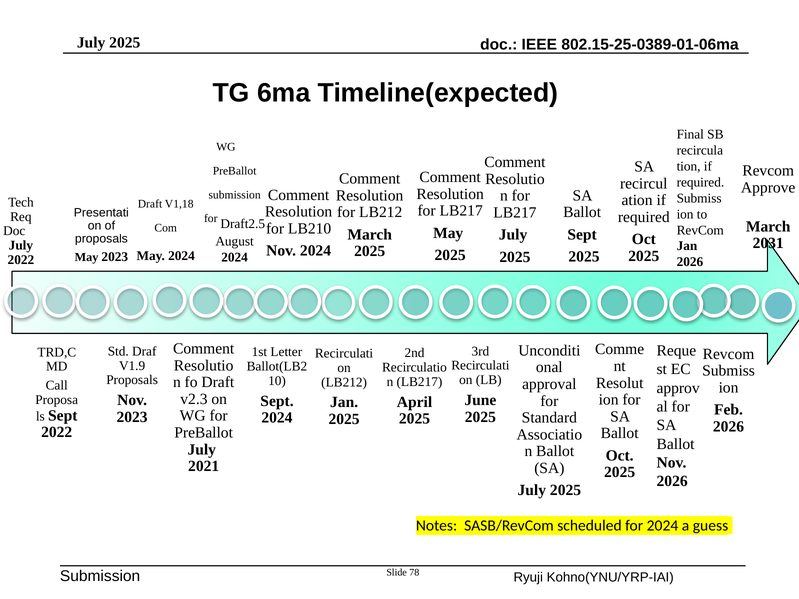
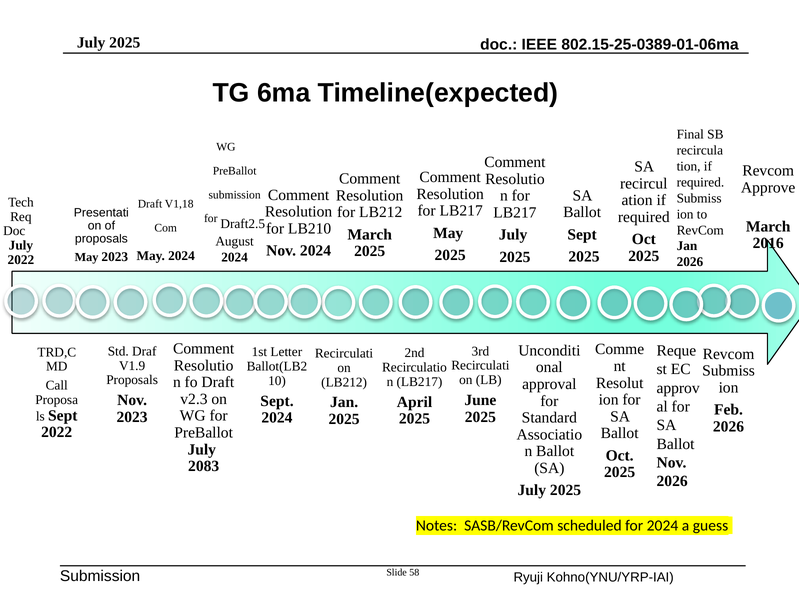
2031: 2031 -> 2016 (768, 243)
2021: 2021 -> 2083 (204, 466)
78: 78 -> 58 (414, 573)
